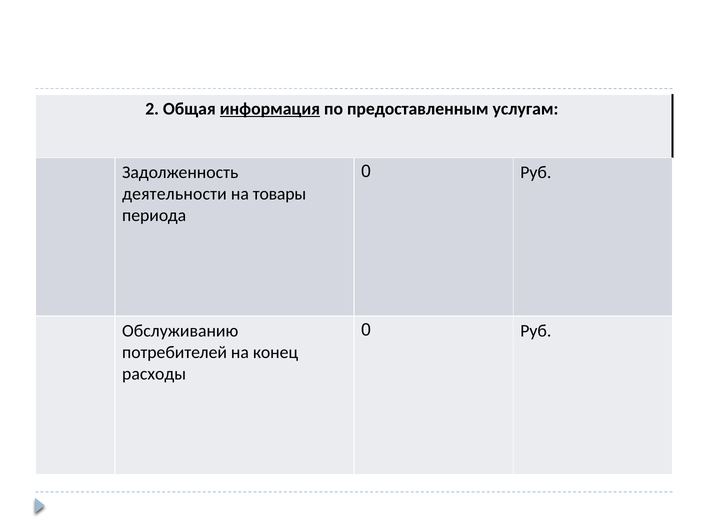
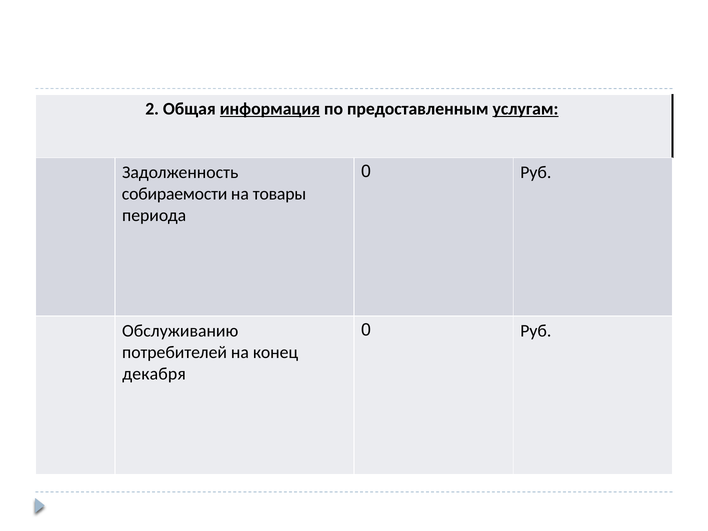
услугам underline: none -> present (525, 109)
деятельности: деятельности -> собираемости (175, 194)
расходы: расходы -> декабря (154, 374)
